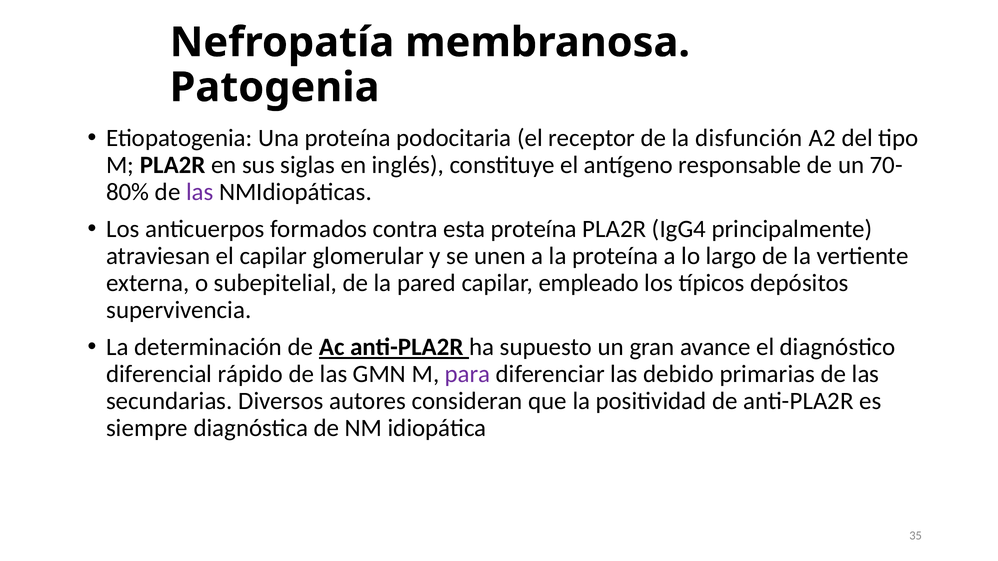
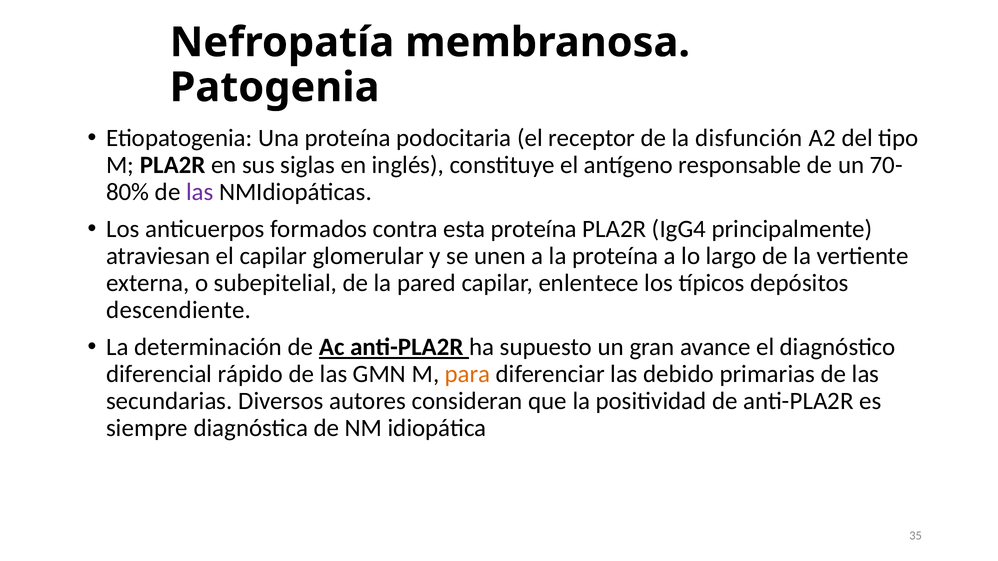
empleado: empleado -> enlentece (589, 283)
supervivencia: supervivencia -> descendiente (179, 310)
para colour: purple -> orange (468, 374)
